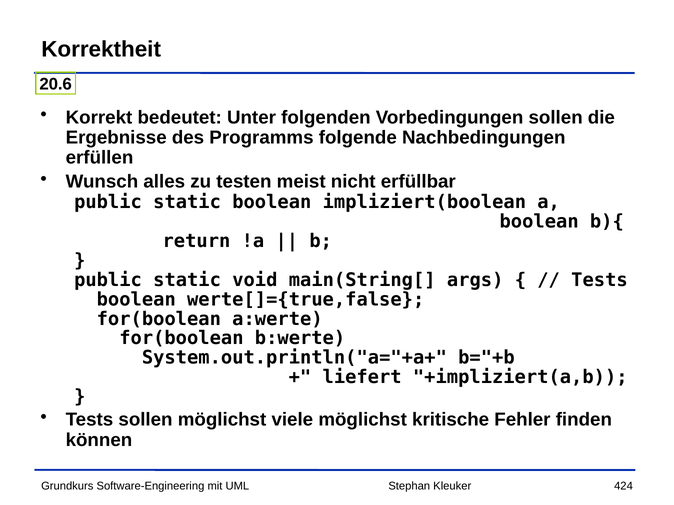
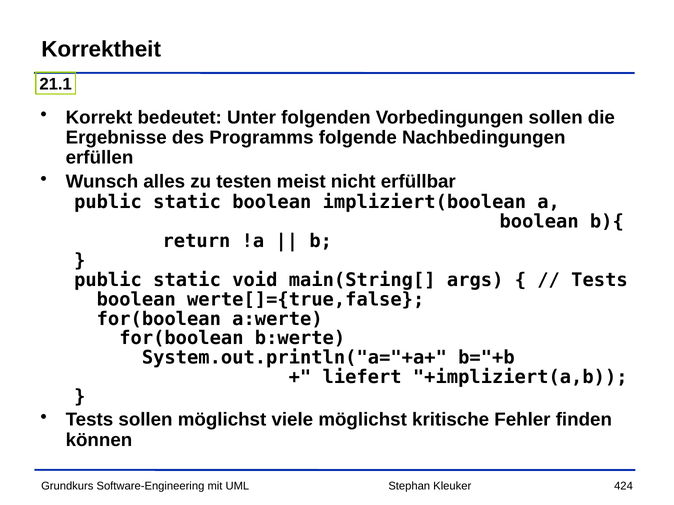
20.6: 20.6 -> 21.1 (56, 84)
